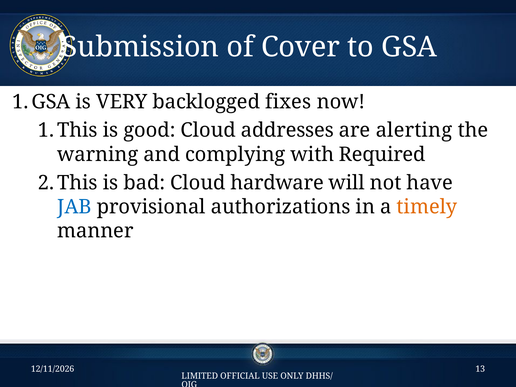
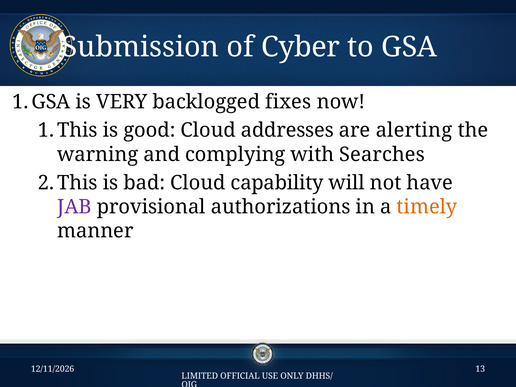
Cover: Cover -> Cyber (301, 47)
Required: Required -> Searches (382, 154)
hardware: hardware -> capability (277, 183)
JAB colour: blue -> purple (74, 207)
